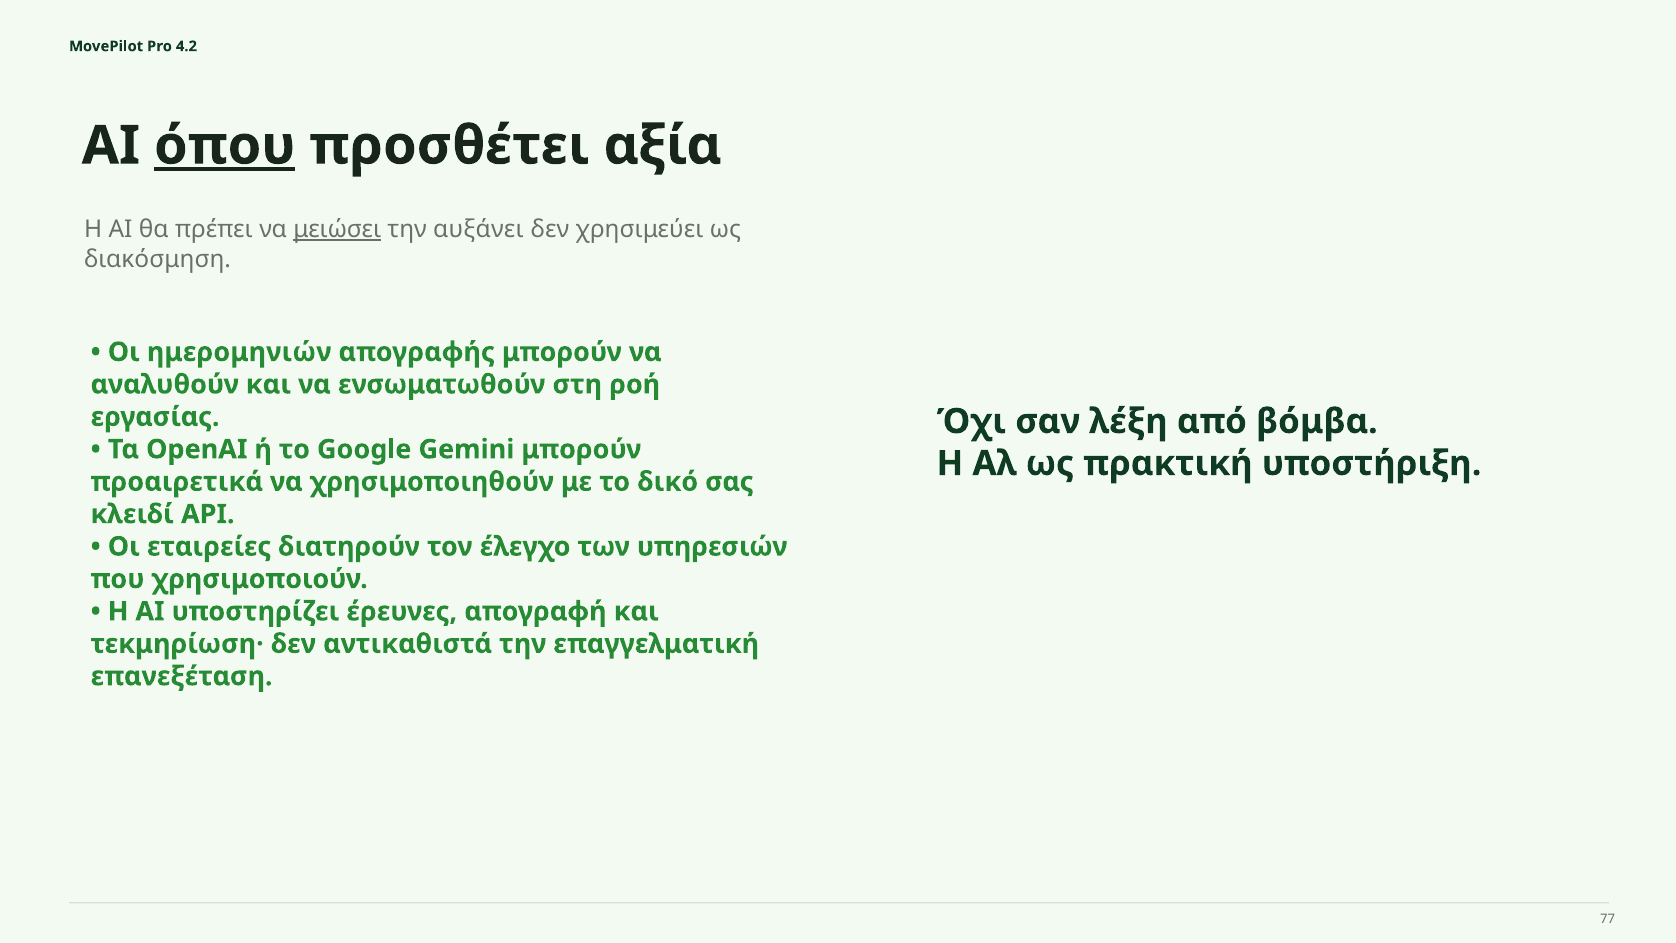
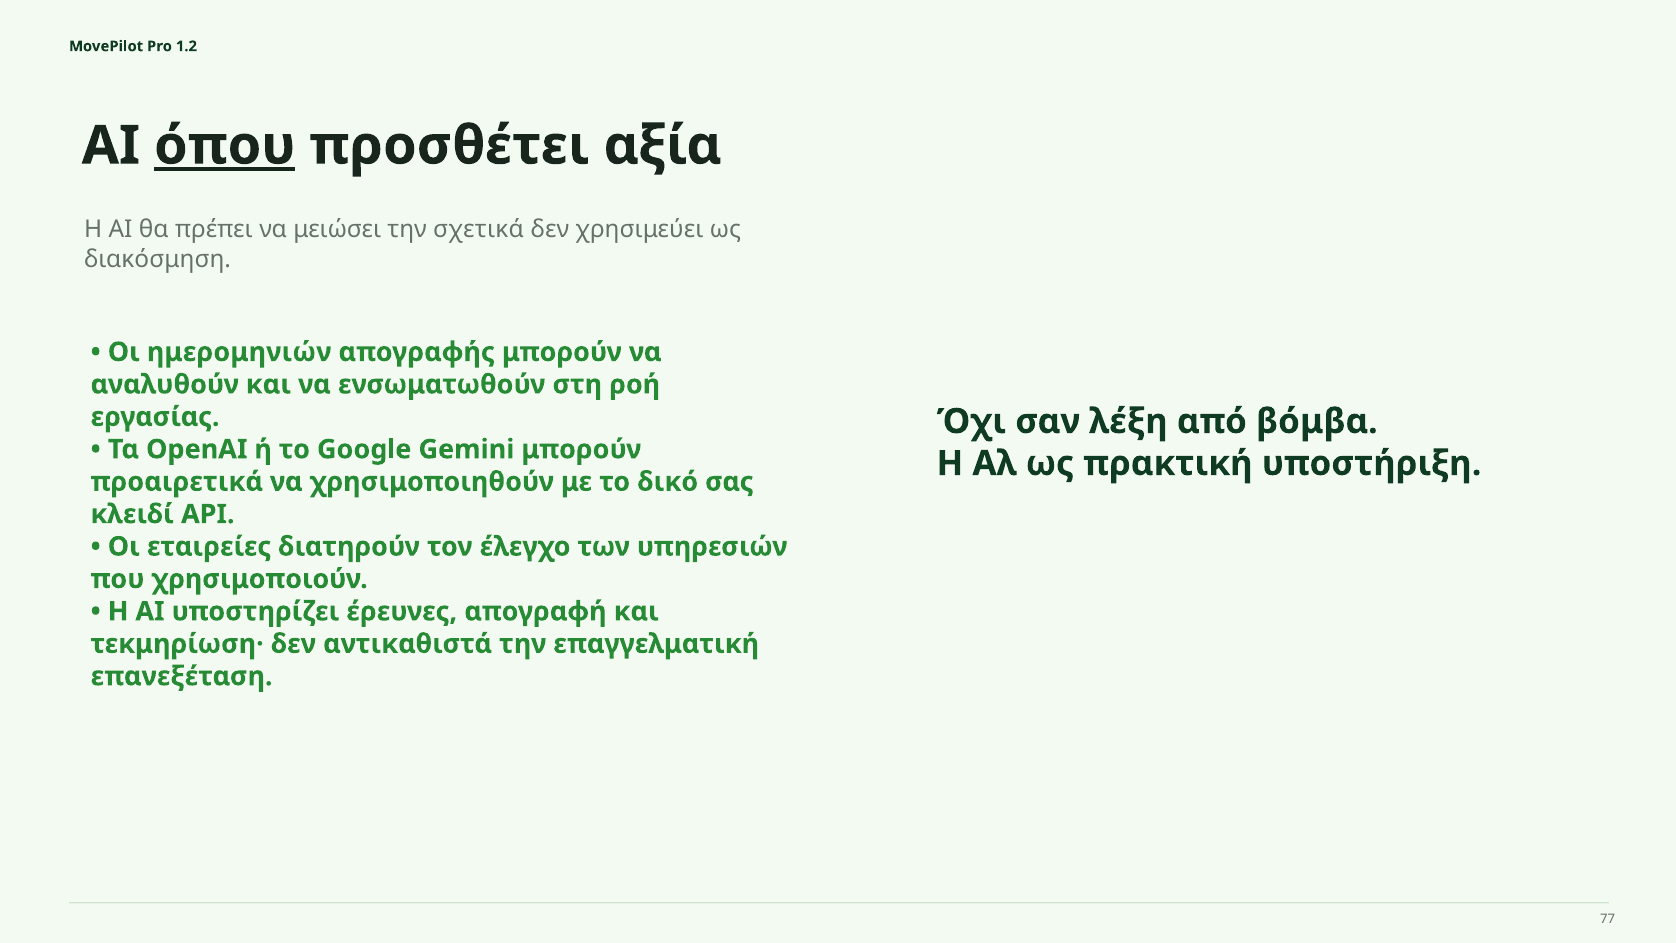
4.2: 4.2 -> 1.2 (186, 46)
μειώσει underline: present -> none (337, 230)
αυξάνει: αυξάνει -> σχετικά (478, 230)
